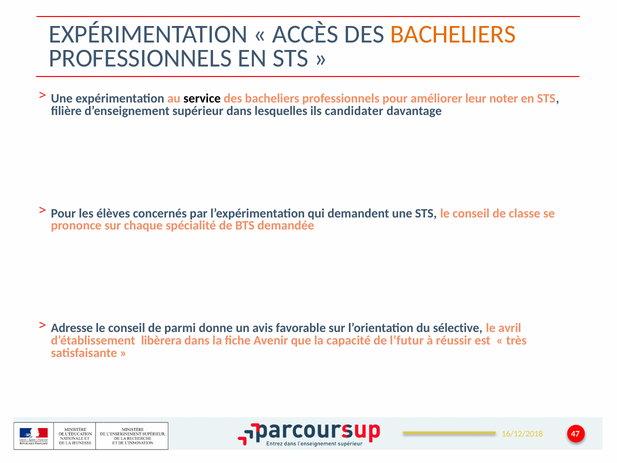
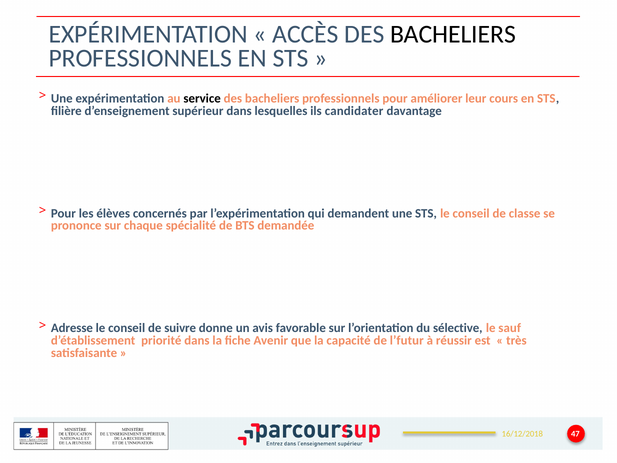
BACHELIERS colour: orange -> black (453, 34)
noter: noter -> cours (504, 98)
parmi: parmi -> suivre (180, 328)
avril: avril -> sauf (510, 328)
libèrera: libèrera -> priorité (161, 340)
